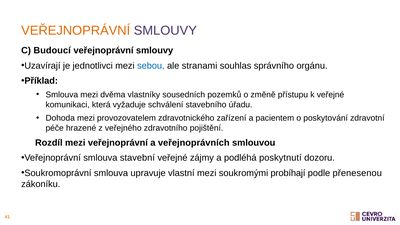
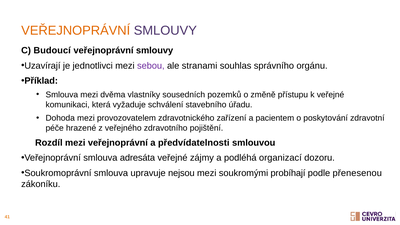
sebou colour: blue -> purple (151, 66)
veřejnoprávních: veřejnoprávních -> předvídatelnosti (194, 143)
stavební: stavební -> adresáta (137, 158)
poskytnutí: poskytnutí -> organizací (280, 158)
vlastní: vlastní -> nejsou (181, 173)
